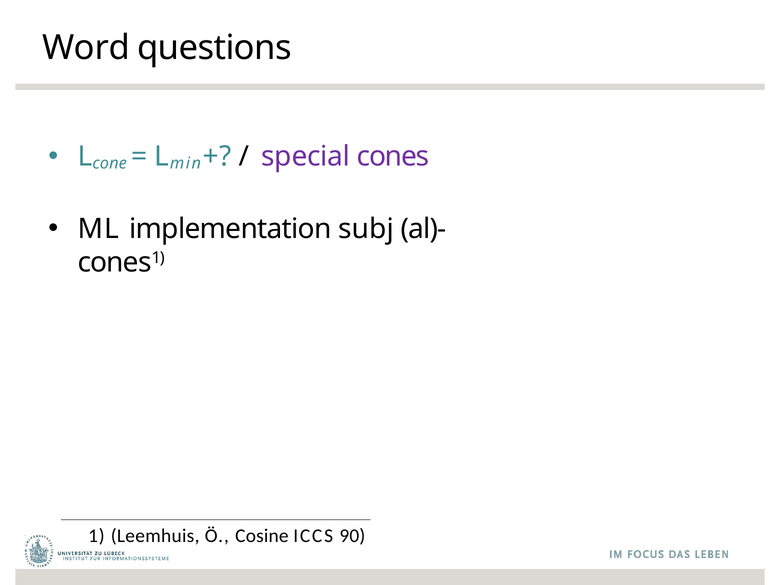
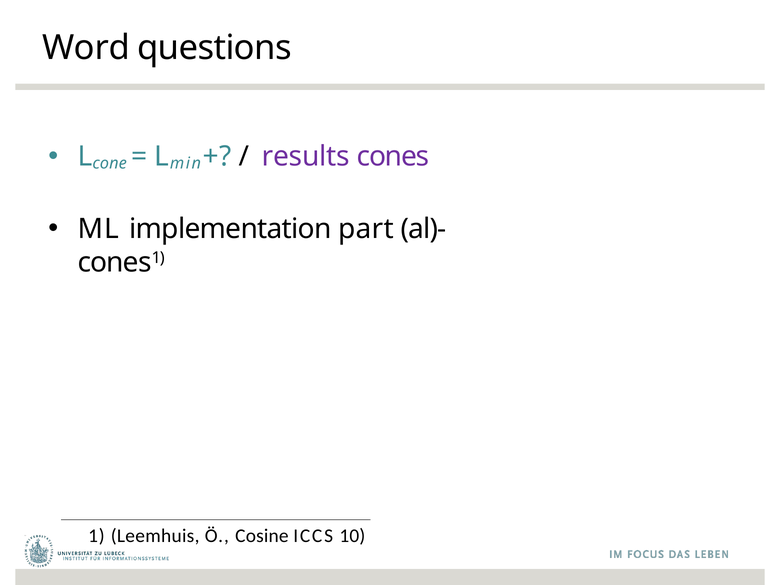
special: special -> results (306, 157)
subj: subj -> part (366, 229)
90: 90 -> 10 (352, 536)
